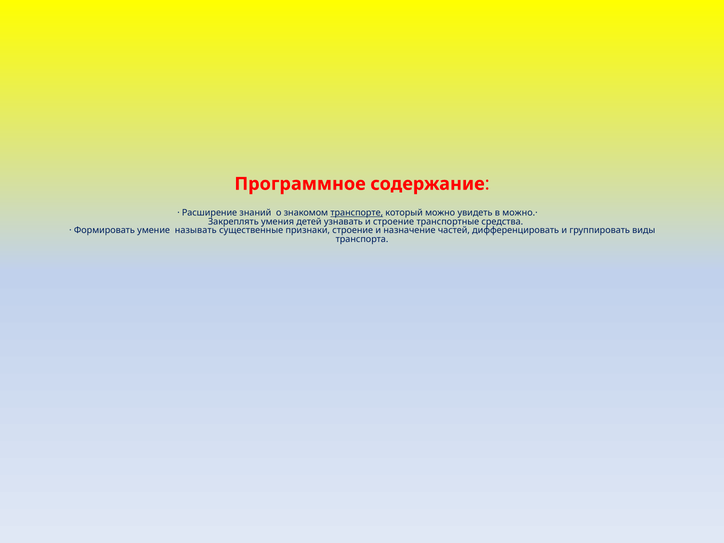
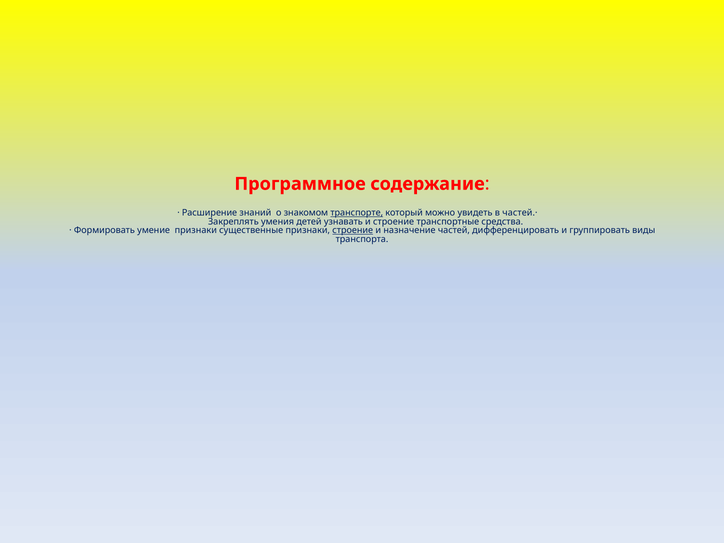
можно.·: можно.· -> частей.· (520, 213)
умение называть: называть -> признаки (196, 230)
строение underline: none -> present (353, 230)
